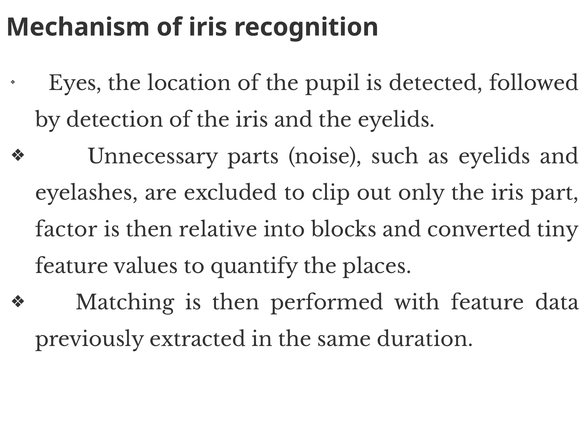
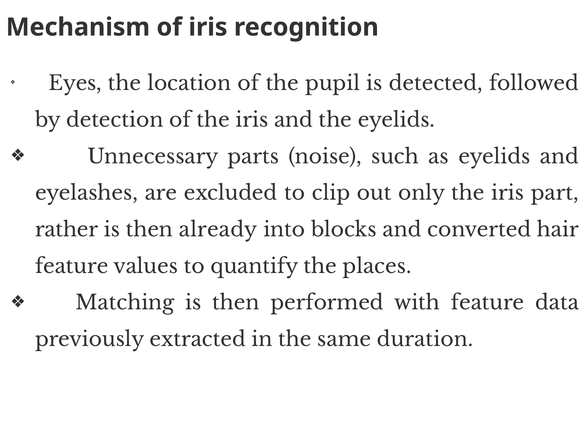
factor: factor -> rather (67, 230)
relative: relative -> already (218, 230)
tiny: tiny -> hair (558, 230)
